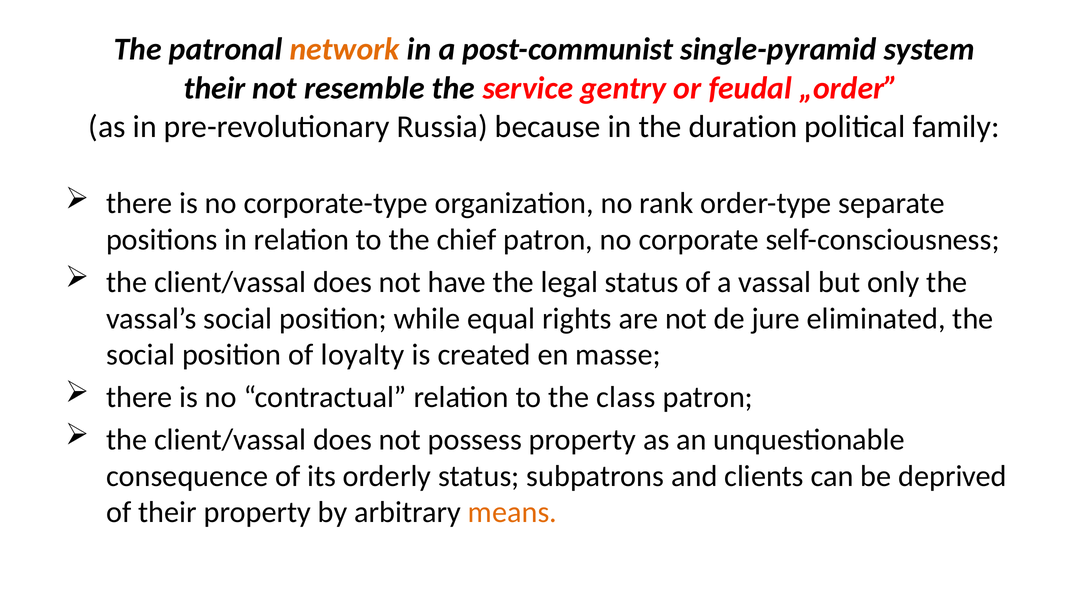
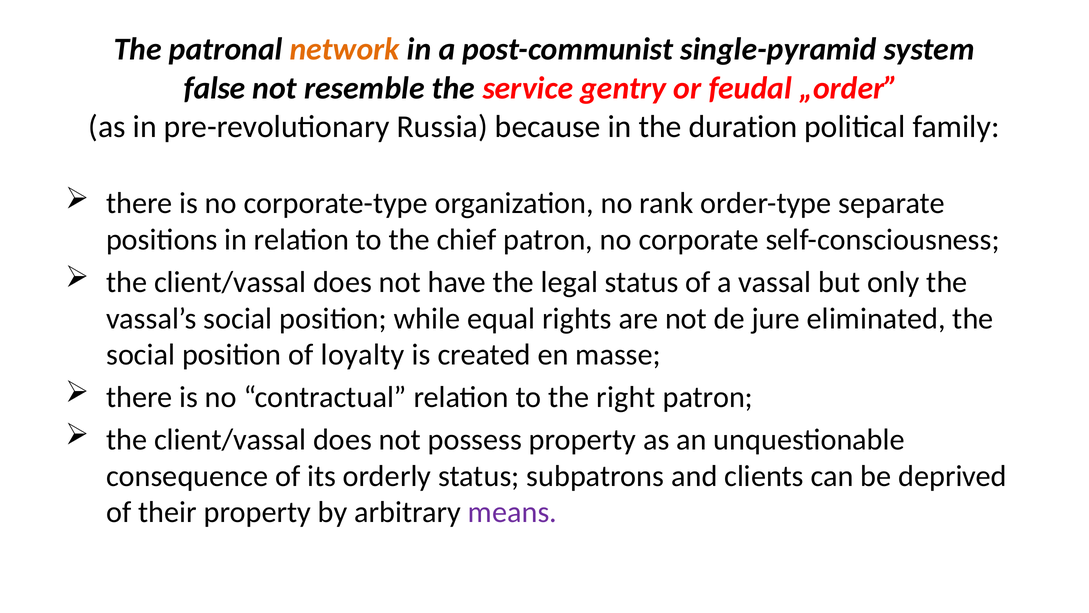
their: their -> false (215, 88)
class: class -> right (626, 397)
means colour: orange -> purple (513, 512)
